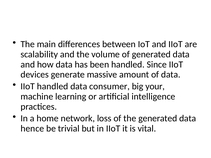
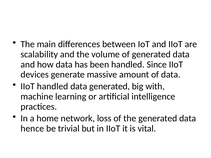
data consumer: consumer -> generated (110, 86)
your: your -> with (155, 86)
